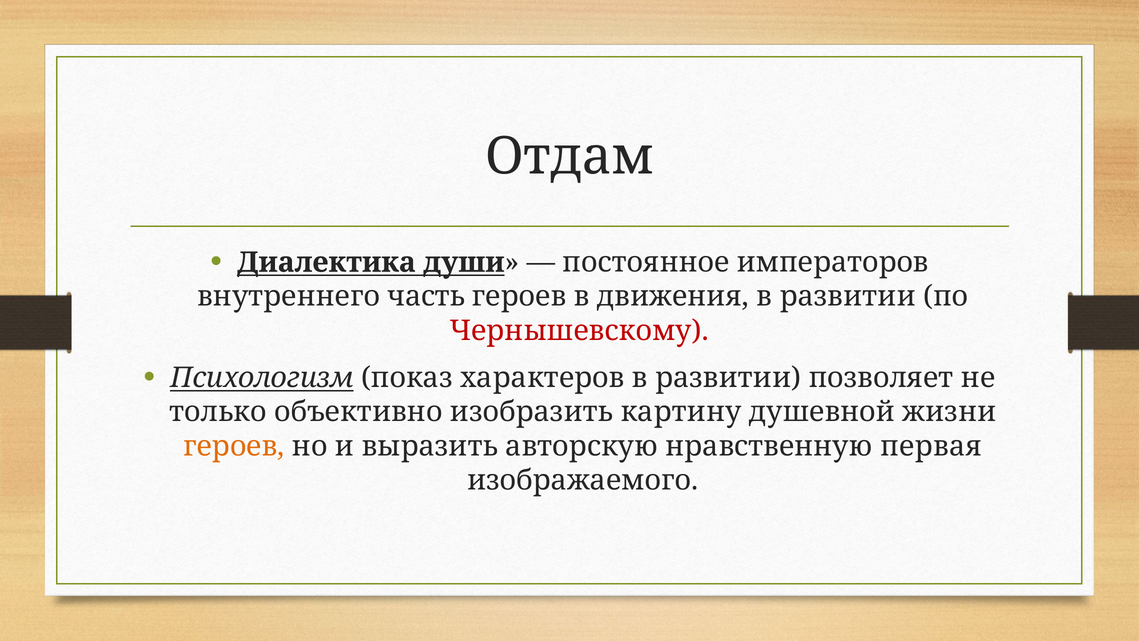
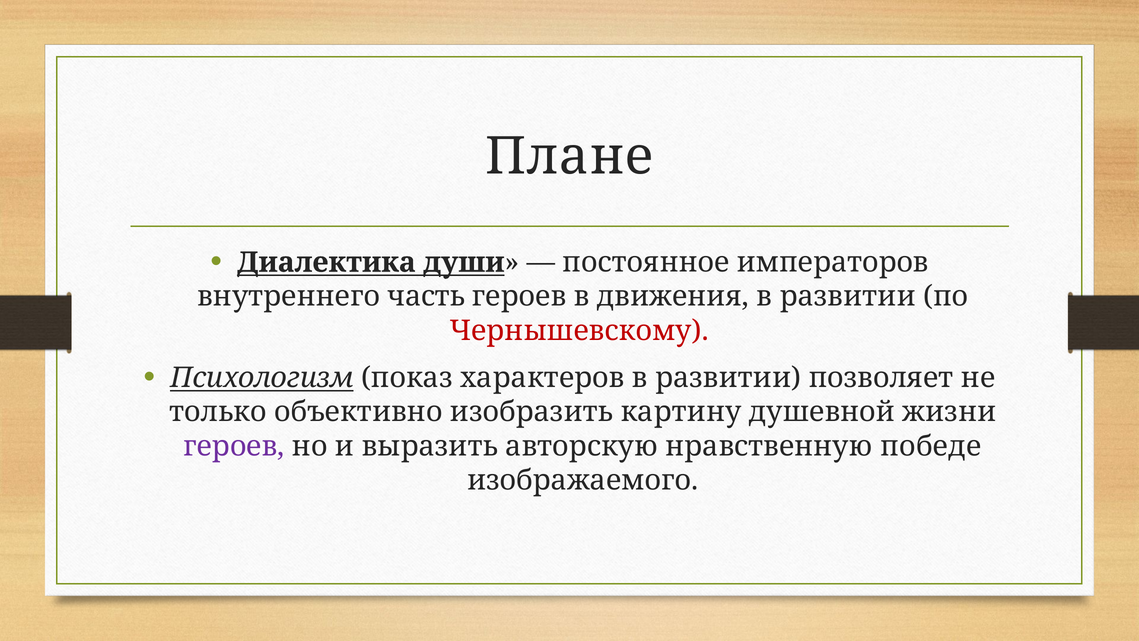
Отдам: Отдам -> Плане (569, 156)
героев colour: orange -> purple (234, 446)
первая: первая -> победе (931, 446)
